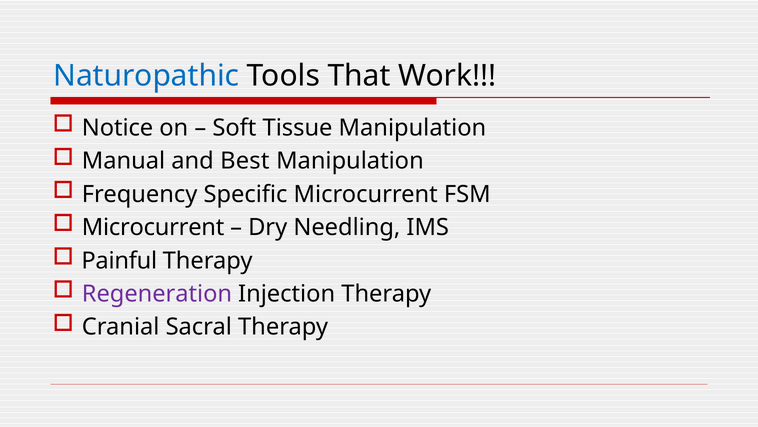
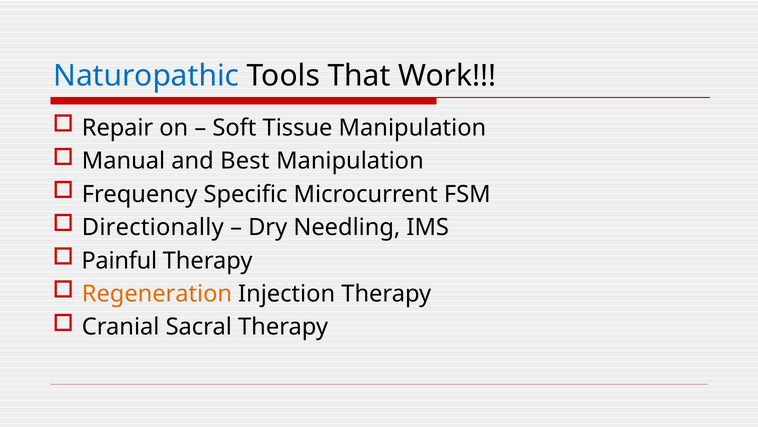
Notice: Notice -> Repair (118, 128)
Microcurrent: Microcurrent -> Directionally (153, 227)
Regeneration colour: purple -> orange (157, 294)
